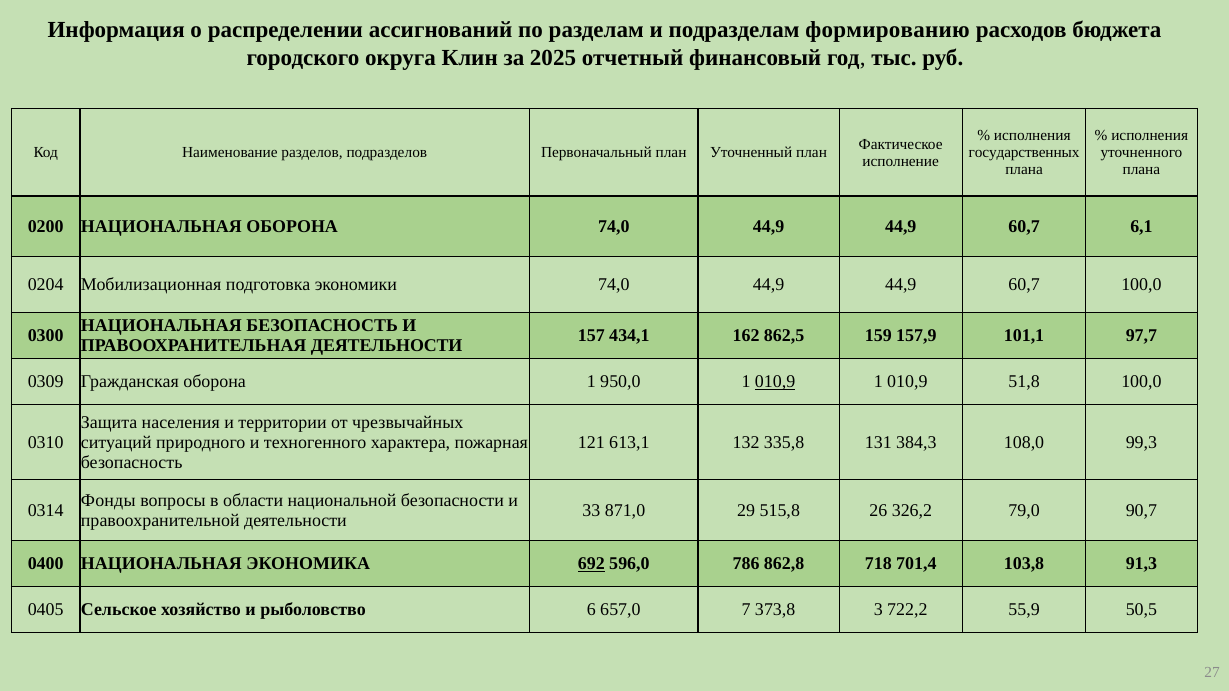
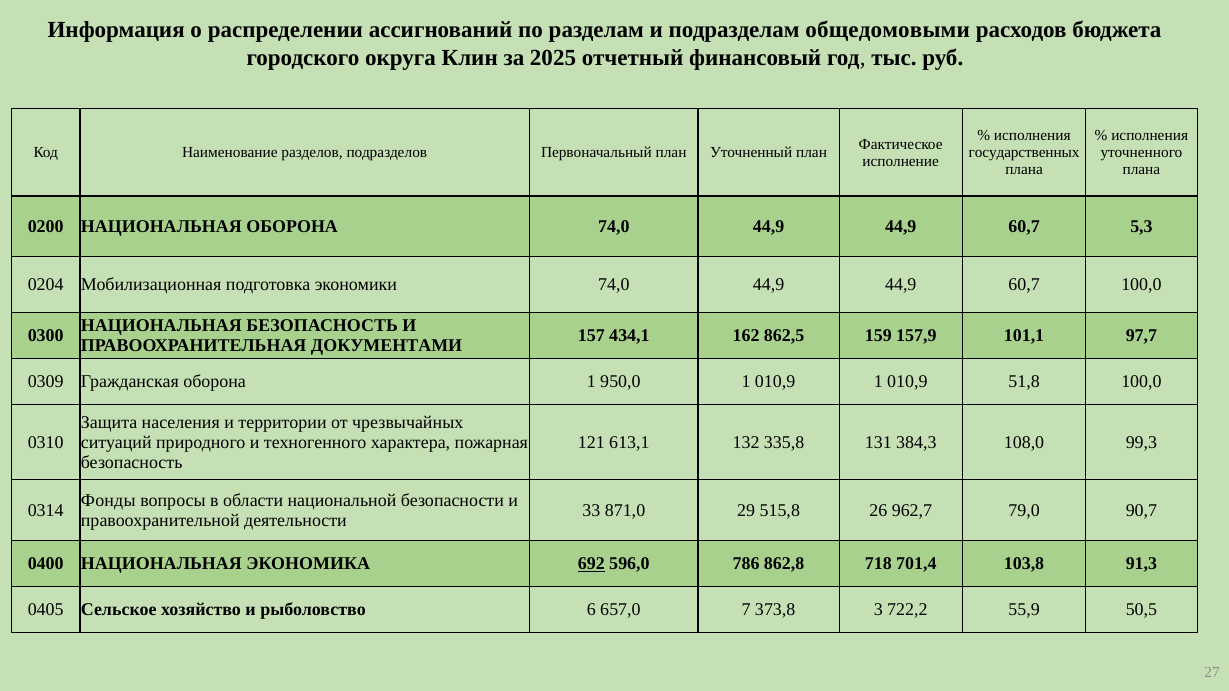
формированию: формированию -> общедомовыми (888, 30)
6,1: 6,1 -> 5,3 (1141, 227)
ПРАВООХРАНИТЕЛЬНАЯ ДЕЯТЕЛЬНОСТИ: ДЕЯТЕЛЬНОСТИ -> ДОКУМЕНТАМИ (387, 346)
010,9 underline: present -> none (775, 382)
326,2: 326,2 -> 962,7 (912, 511)
